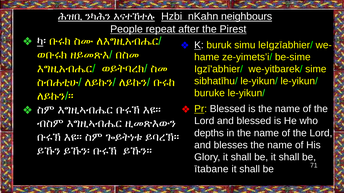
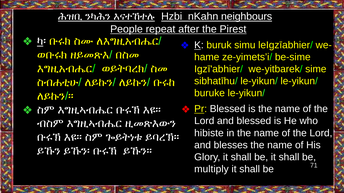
depths: depths -> hibiste (209, 133)
ītabane: ītabane -> multiply (211, 169)
